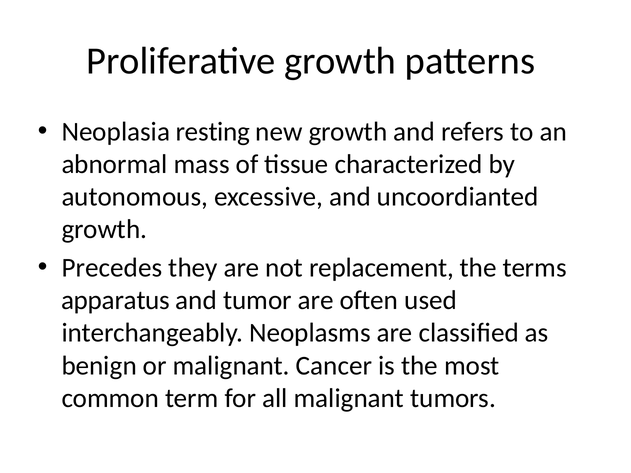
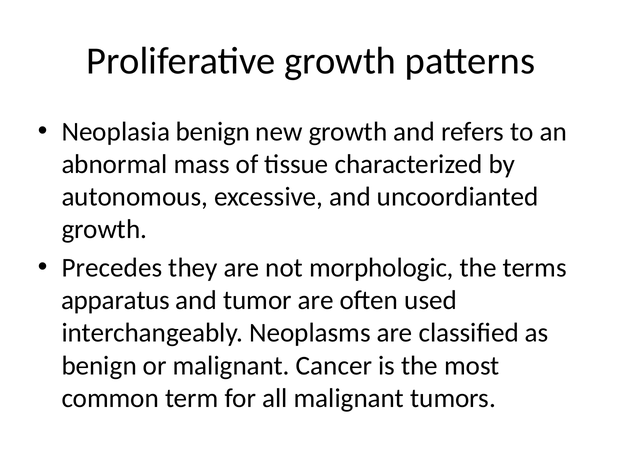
Neoplasia resting: resting -> benign (213, 132)
replacement: replacement -> morphologic (381, 268)
